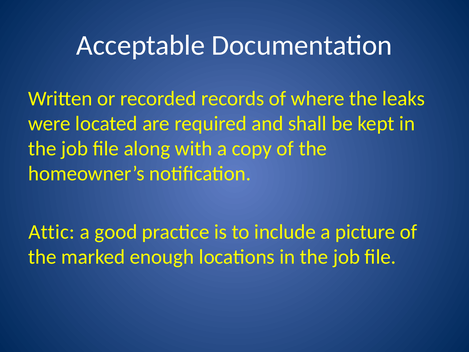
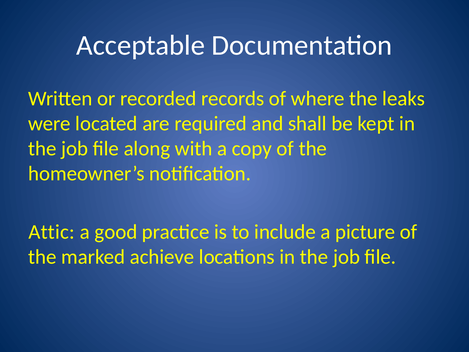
enough: enough -> achieve (162, 257)
